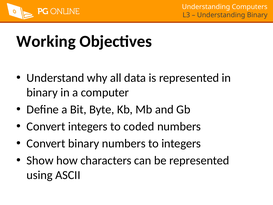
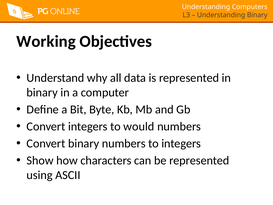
coded: coded -> would (139, 126)
